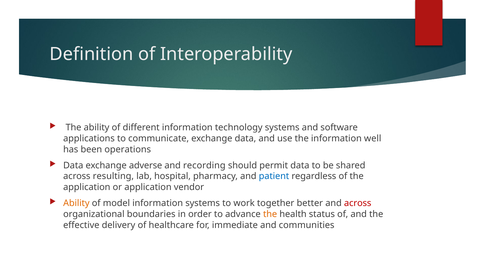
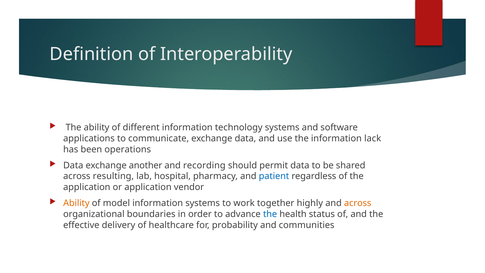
well: well -> lack (373, 138)
adverse: adverse -> another (146, 165)
better: better -> highly (310, 203)
across colour: red -> orange (358, 203)
the colour: orange -> blue (270, 214)
immediate: immediate -> probability (235, 225)
